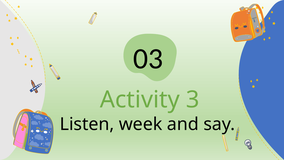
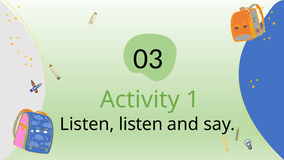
3: 3 -> 1 (193, 100)
Listen week: week -> listen (141, 124)
